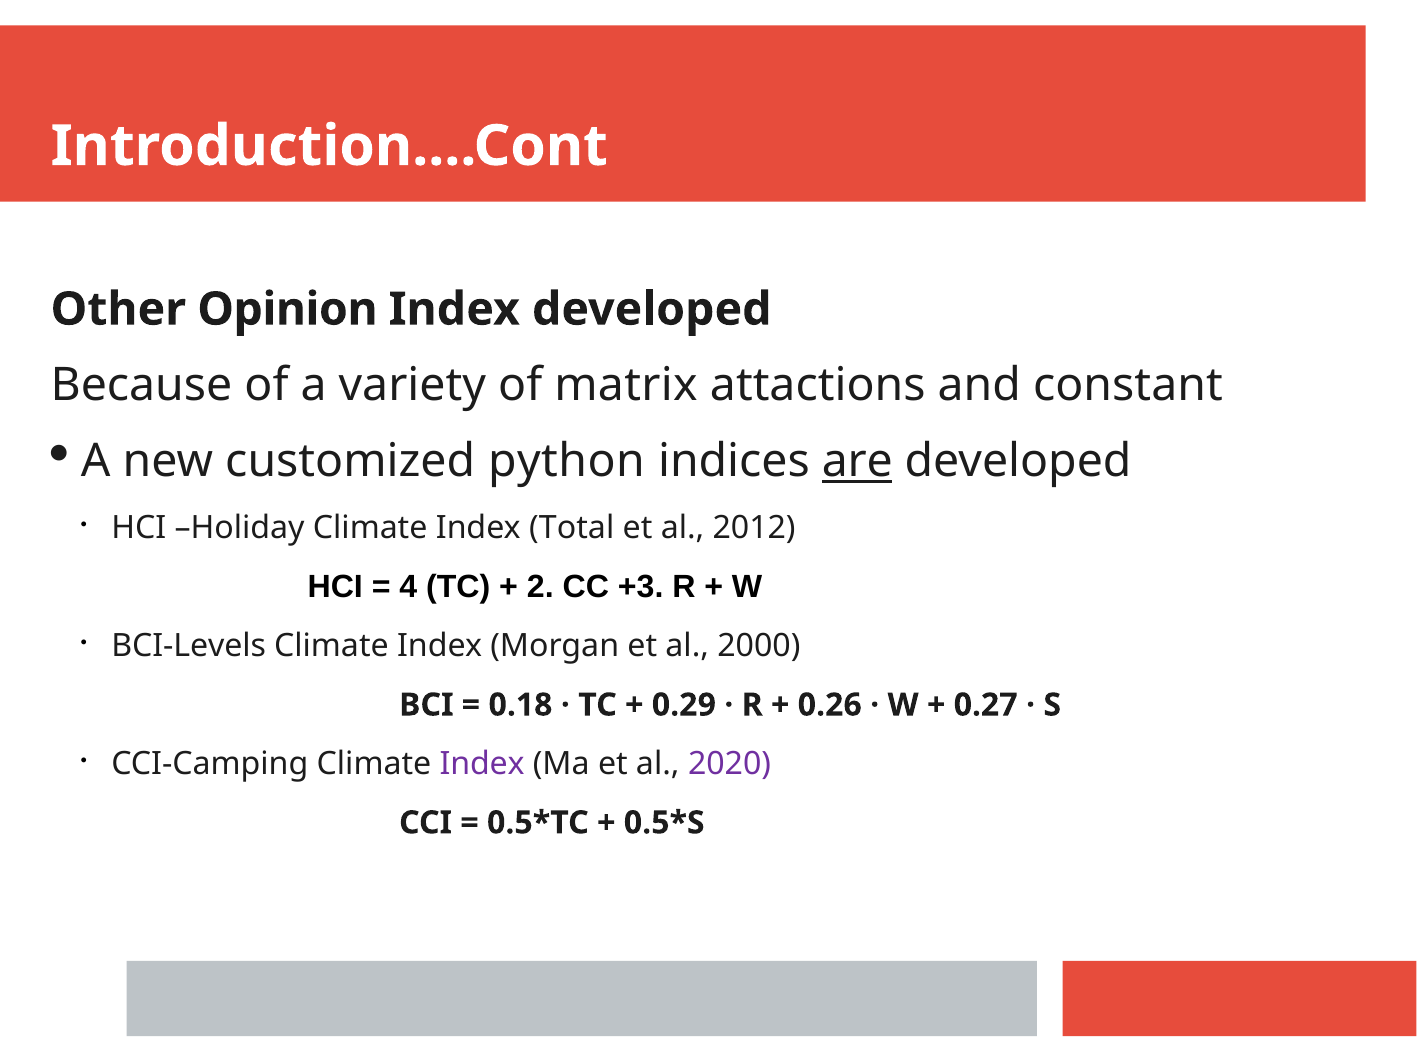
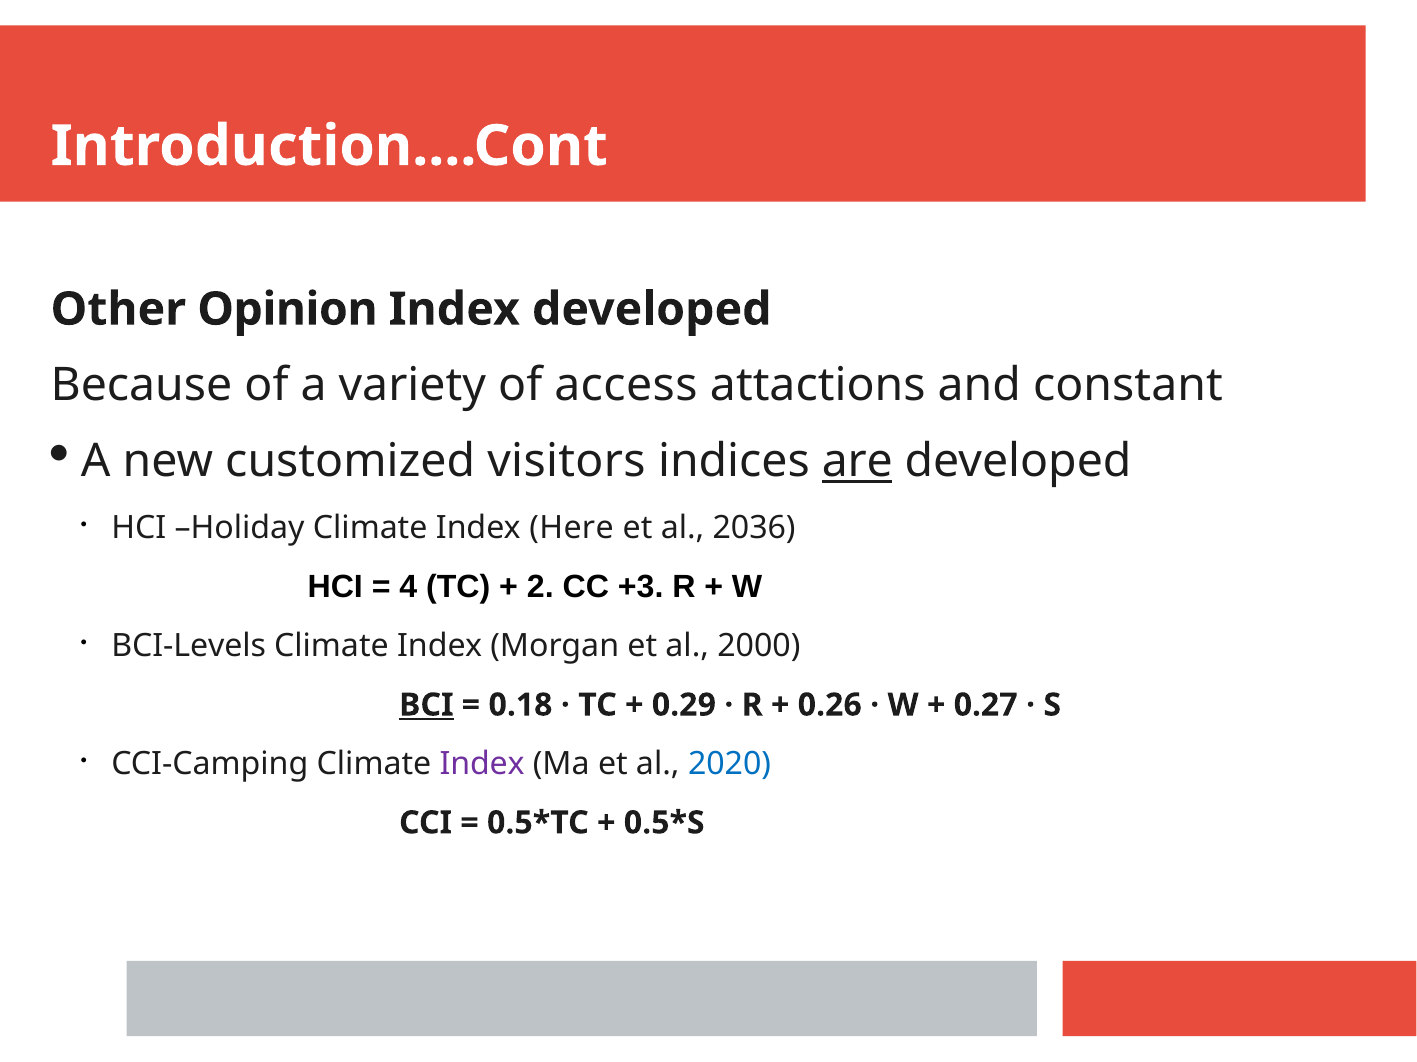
matrix: matrix -> access (626, 386)
python: python -> visitors (566, 462)
Total: Total -> Here (572, 528)
2012: 2012 -> 2036 (754, 528)
BCI underline: none -> present (426, 705)
2020 colour: purple -> blue (730, 764)
